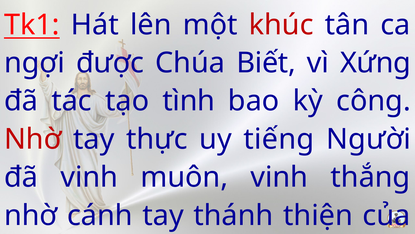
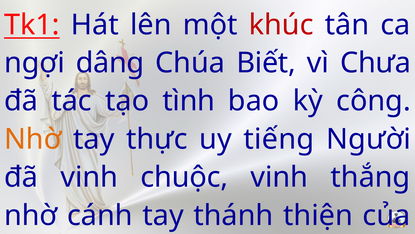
được: được -> dâng (110, 63)
Xứng: Xứng -> Chưa (376, 63)
Nhờ colour: red -> orange (33, 139)
muôn: muôn -> chuộc (184, 177)
